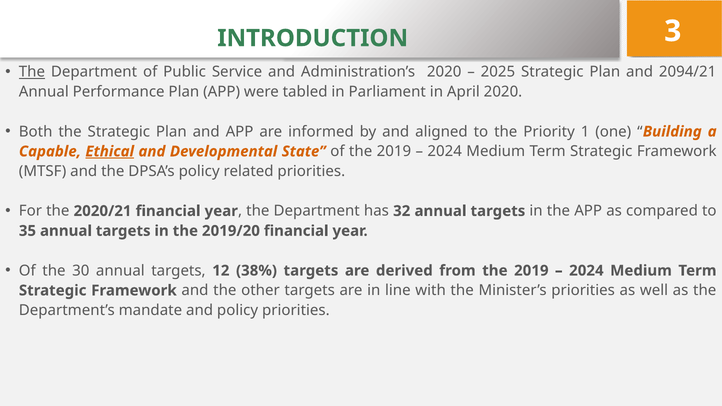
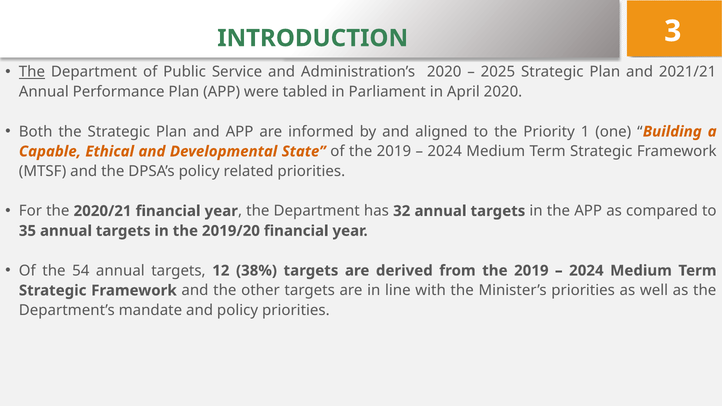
2094/21: 2094/21 -> 2021/21 (688, 72)
Ethical underline: present -> none (110, 151)
30: 30 -> 54 (81, 271)
